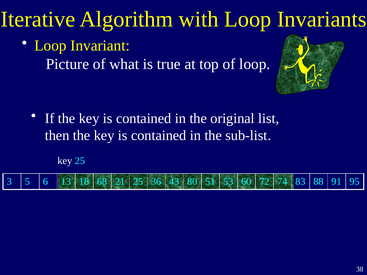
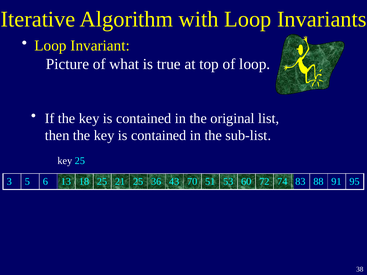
18 68: 68 -> 25 (102, 182)
80: 80 -> 70 (192, 182)
